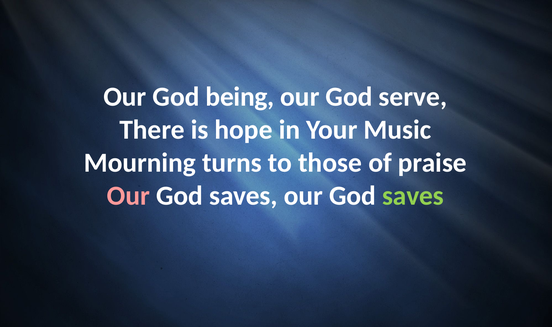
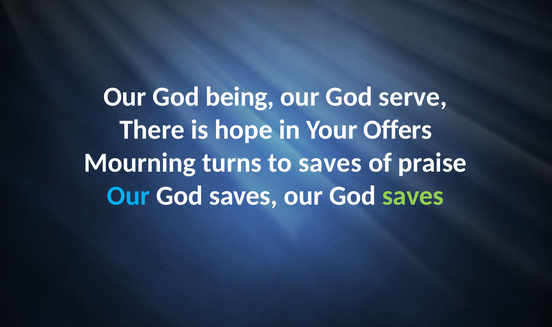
Music: Music -> Offers (398, 130)
to those: those -> saves (330, 163)
Our colour: pink -> light blue (128, 196)
